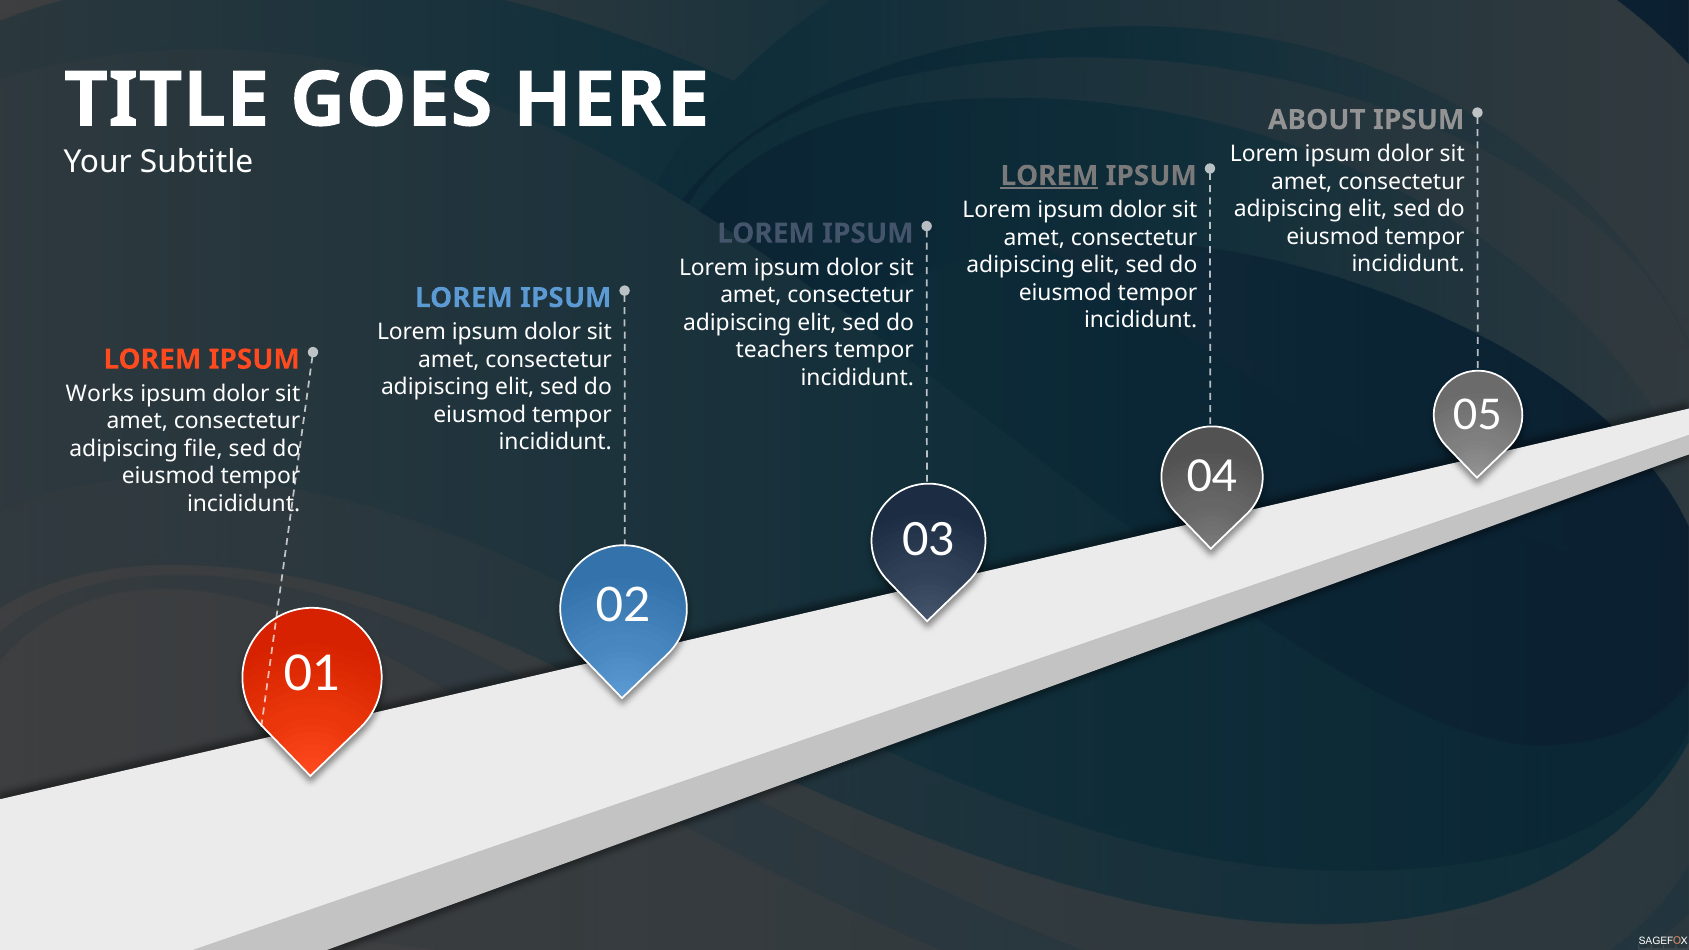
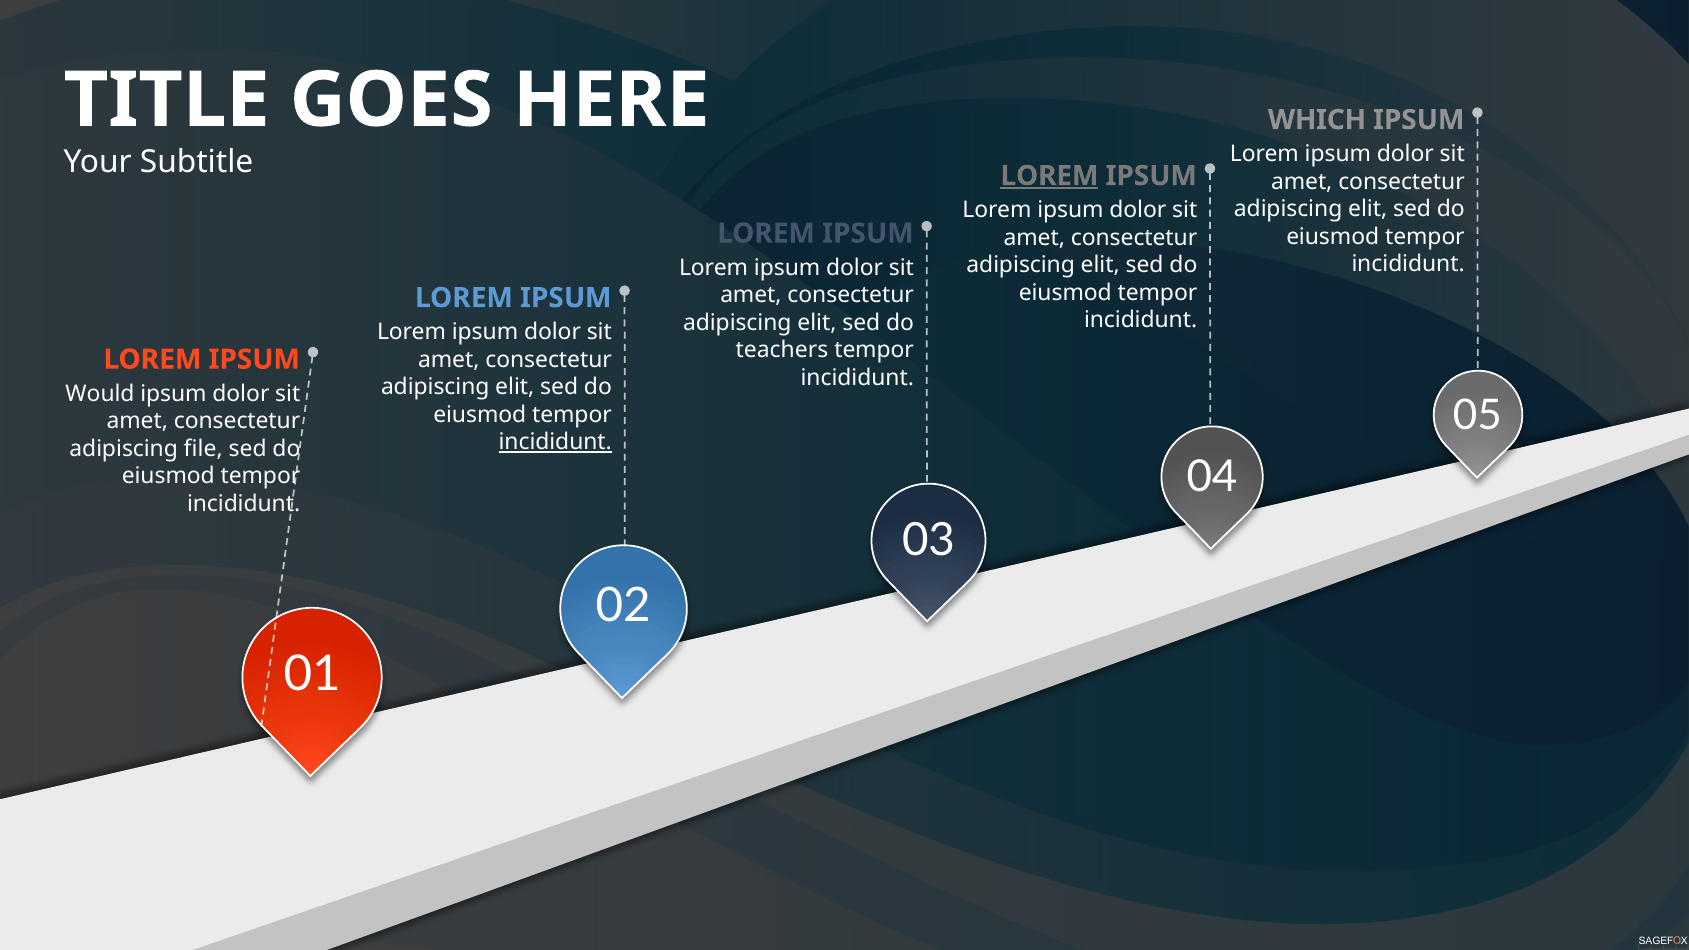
ABOUT: ABOUT -> WHICH (1317, 120)
Works: Works -> Would (100, 394)
incididunt underline: none -> present (555, 442)
